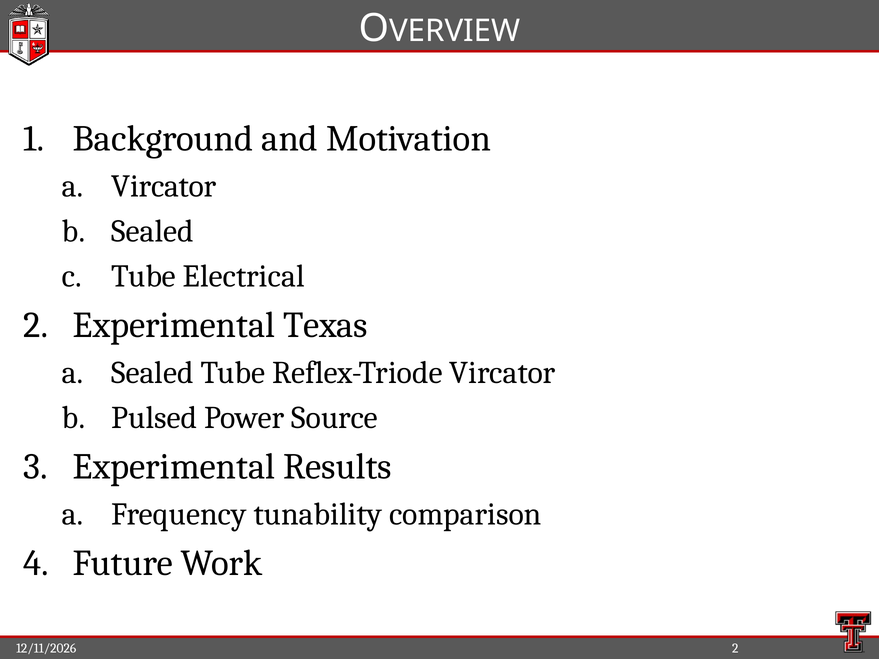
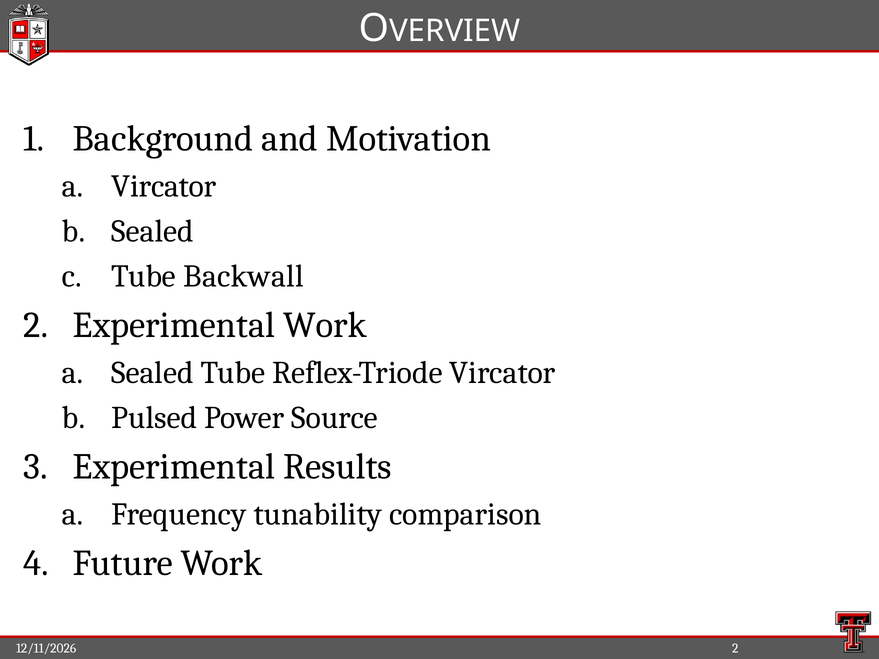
Electrical: Electrical -> Backwall (244, 276)
Experimental Texas: Texas -> Work (325, 325)
